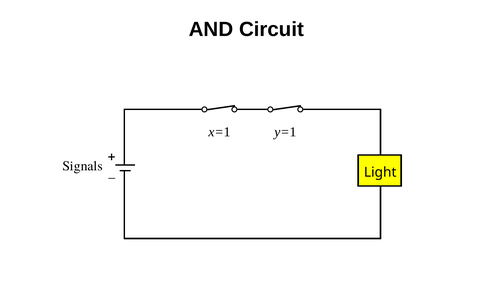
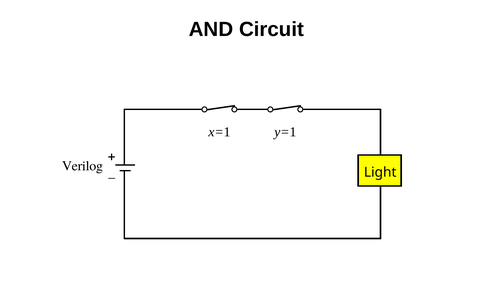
Signals: Signals -> Verilog (83, 166)
